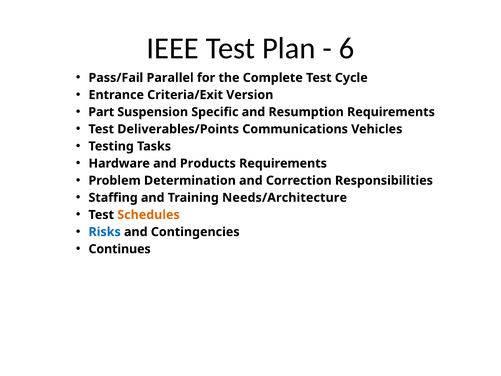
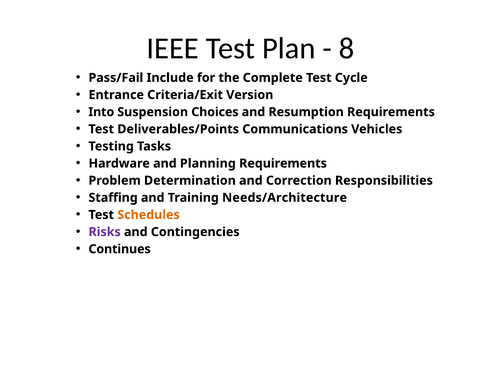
6: 6 -> 8 (347, 48)
Parallel: Parallel -> Include (170, 78)
Part: Part -> Into (101, 112)
Specific: Specific -> Choices (215, 112)
Products: Products -> Planning (208, 163)
Risks colour: blue -> purple (105, 232)
